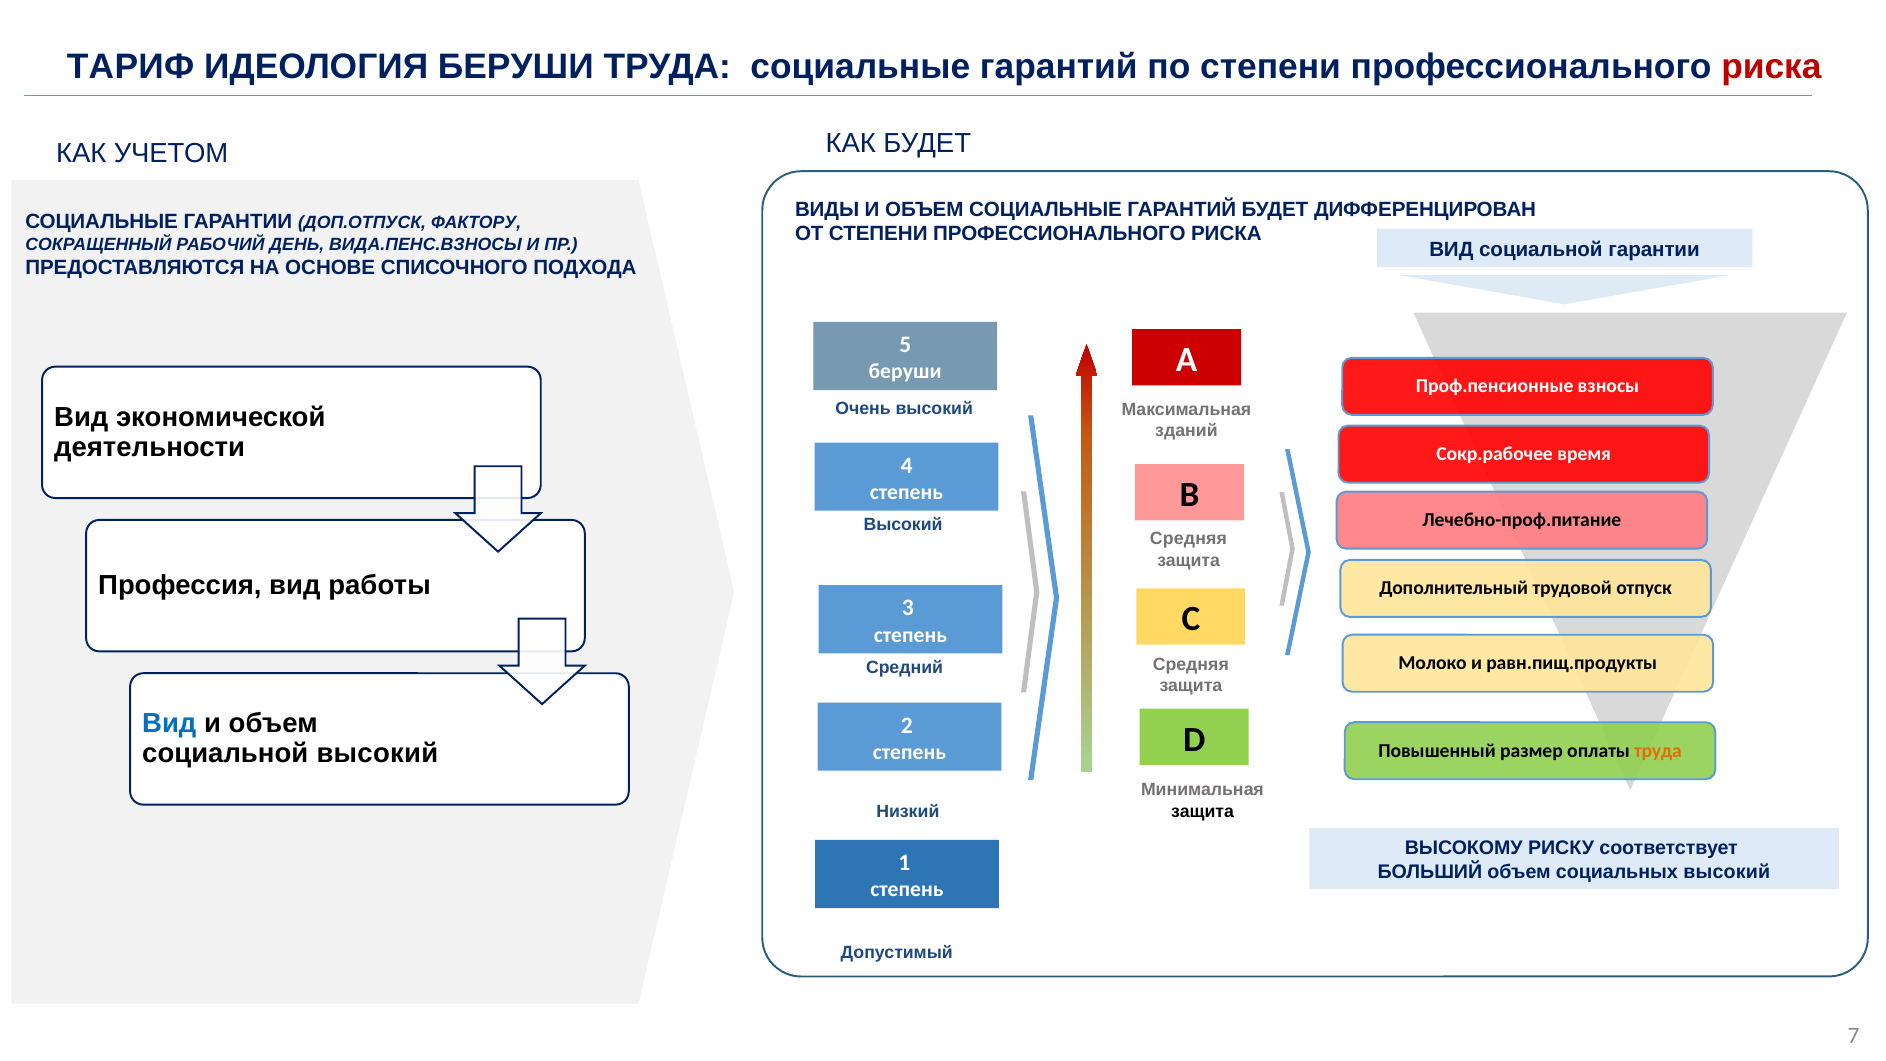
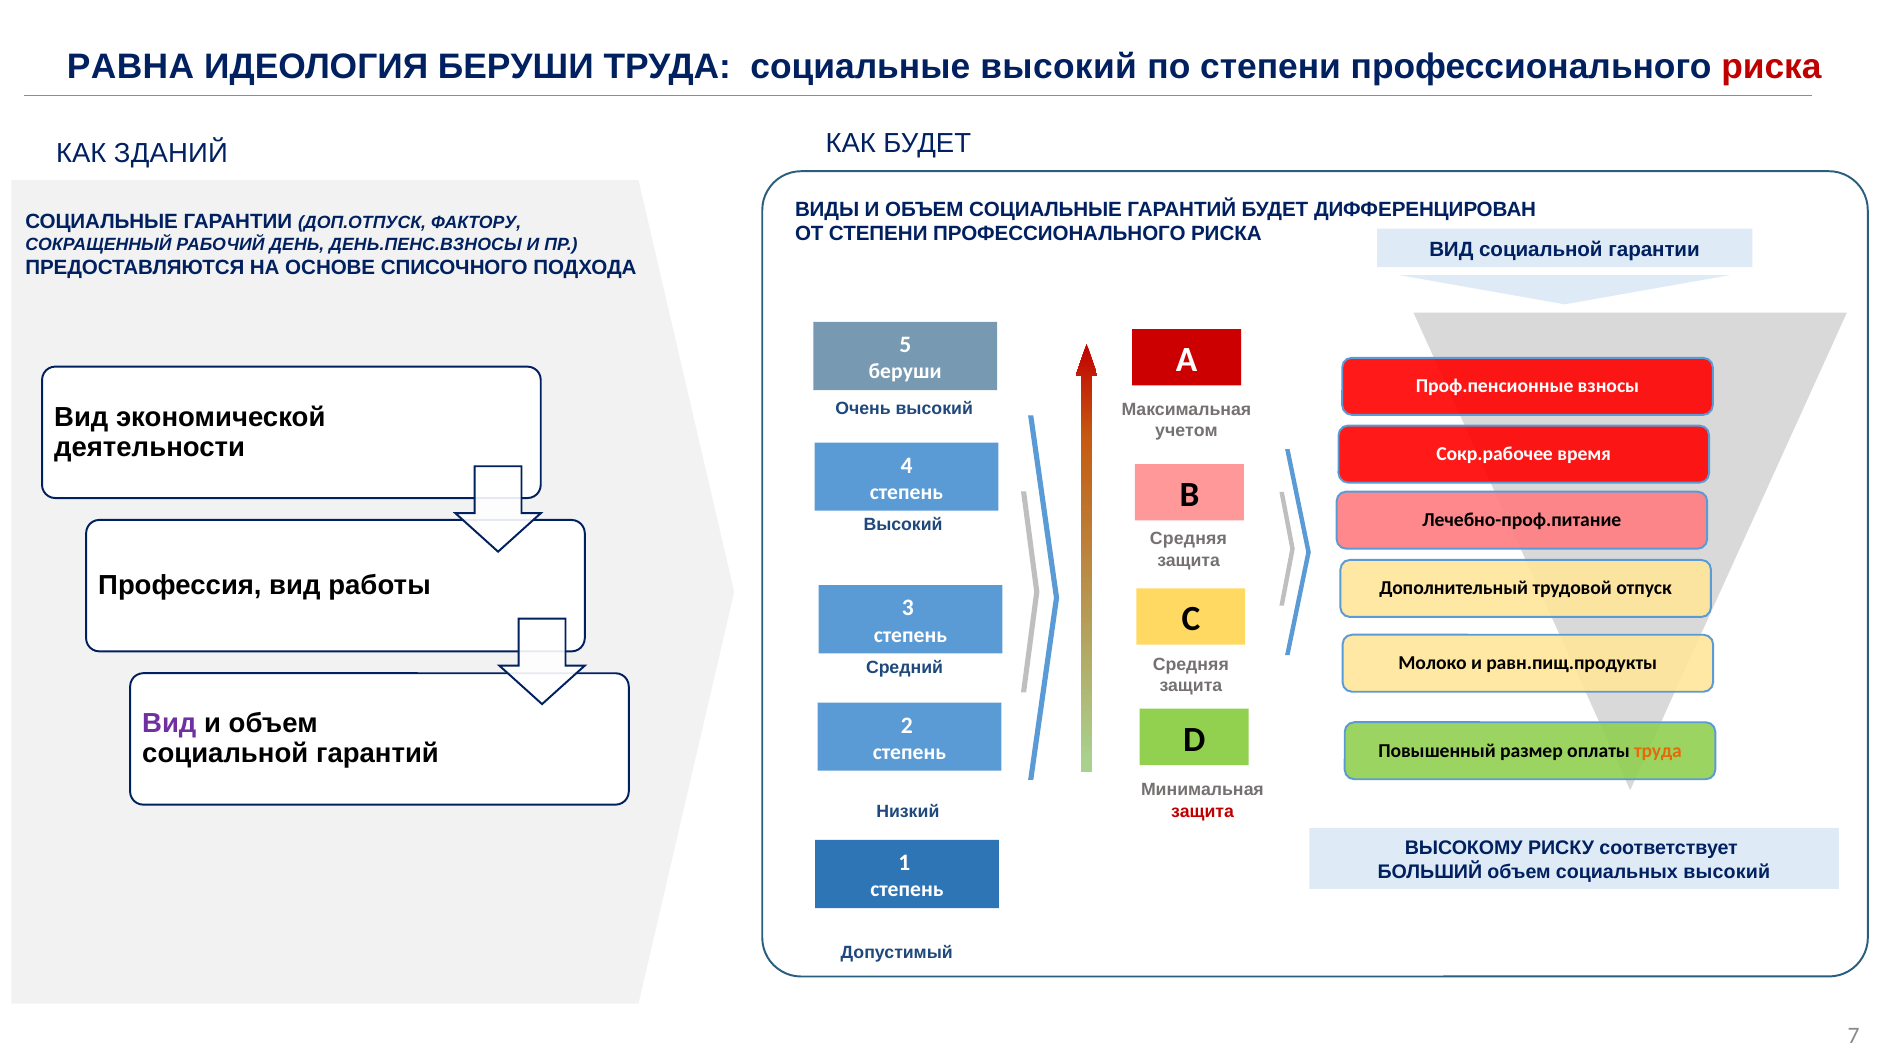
ТАРИФ: ТАРИФ -> РАВНА (131, 67)
ТРУДА социальные гарантий: гарантий -> высокий (1059, 67)
УЧЕТОМ: УЧЕТОМ -> ЗДАНИЙ (171, 153)
ВИДА.ПЕНС.ВЗНОСЫ: ВИДА.ПЕНС.ВЗНОСЫ -> ДЕНЬ.ПЕНС.ВЗНОСЫ (426, 245)
зданий: зданий -> учетом (1186, 431)
Вид colour: blue -> purple (169, 724)
социальной высокий: высокий -> гарантий (377, 754)
защита colour: black -> red (1203, 811)
